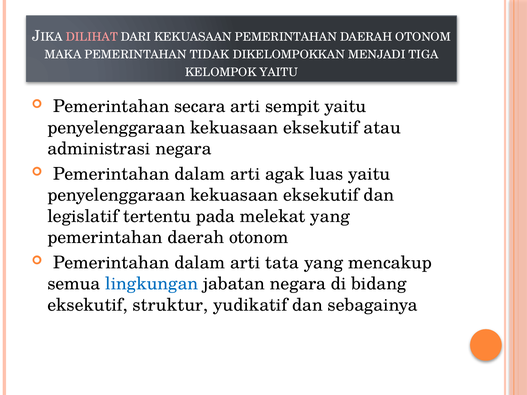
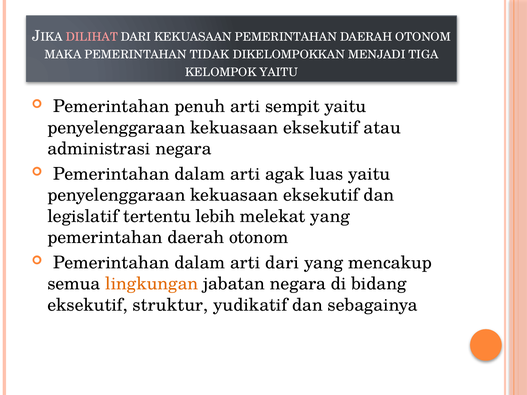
secara: secara -> penuh (200, 107)
pada: pada -> lebih (215, 216)
arti tata: tata -> dari (282, 263)
lingkungan colour: blue -> orange (152, 284)
